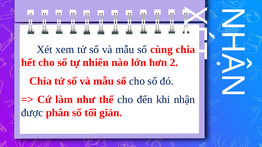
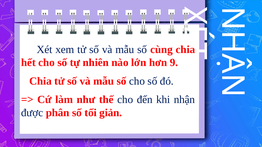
2: 2 -> 9 (174, 63)
